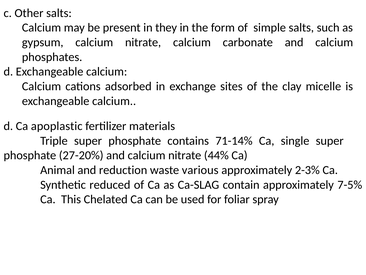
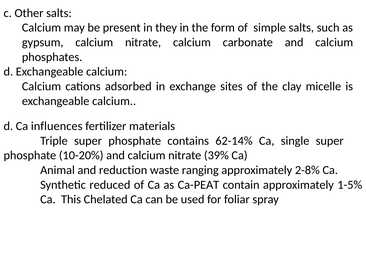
apoplastic: apoplastic -> influences (57, 126)
71-14%: 71-14% -> 62-14% (234, 140)
27-20%: 27-20% -> 10-20% (81, 155)
44%: 44% -> 39% (216, 155)
various: various -> ranging (200, 170)
2-3%: 2-3% -> 2-8% (307, 170)
Ca-SLAG: Ca-SLAG -> Ca-PEAT (198, 184)
7-5%: 7-5% -> 1-5% (350, 184)
